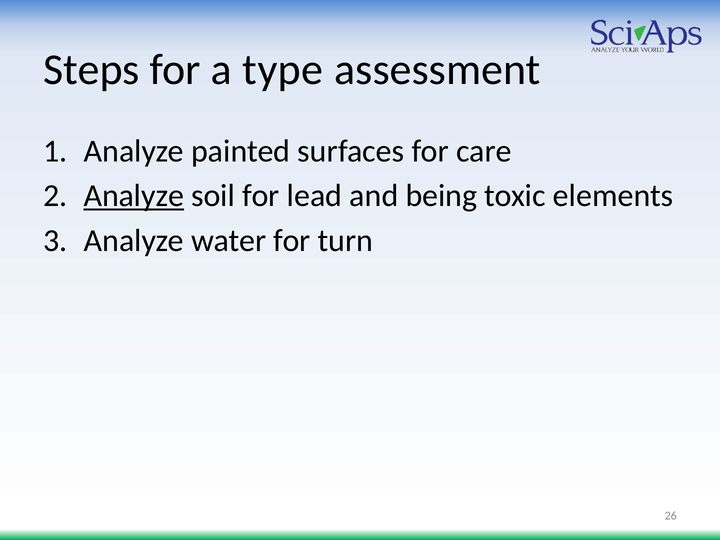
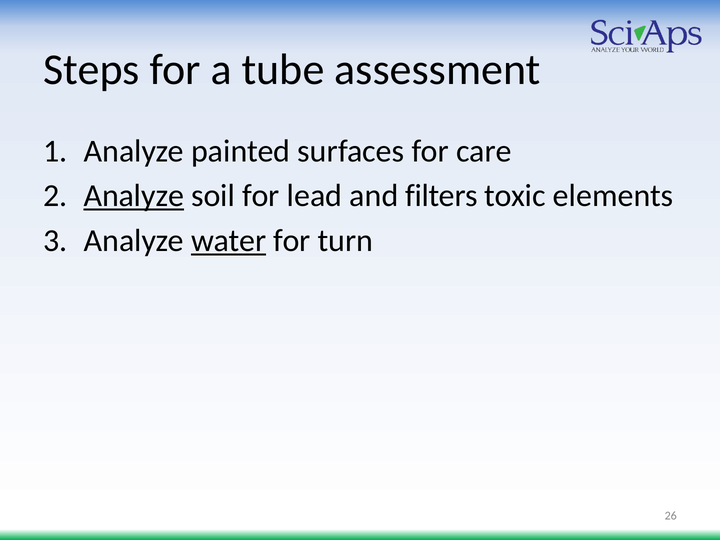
type: type -> tube (283, 70)
being: being -> filters (442, 196)
water underline: none -> present (229, 241)
